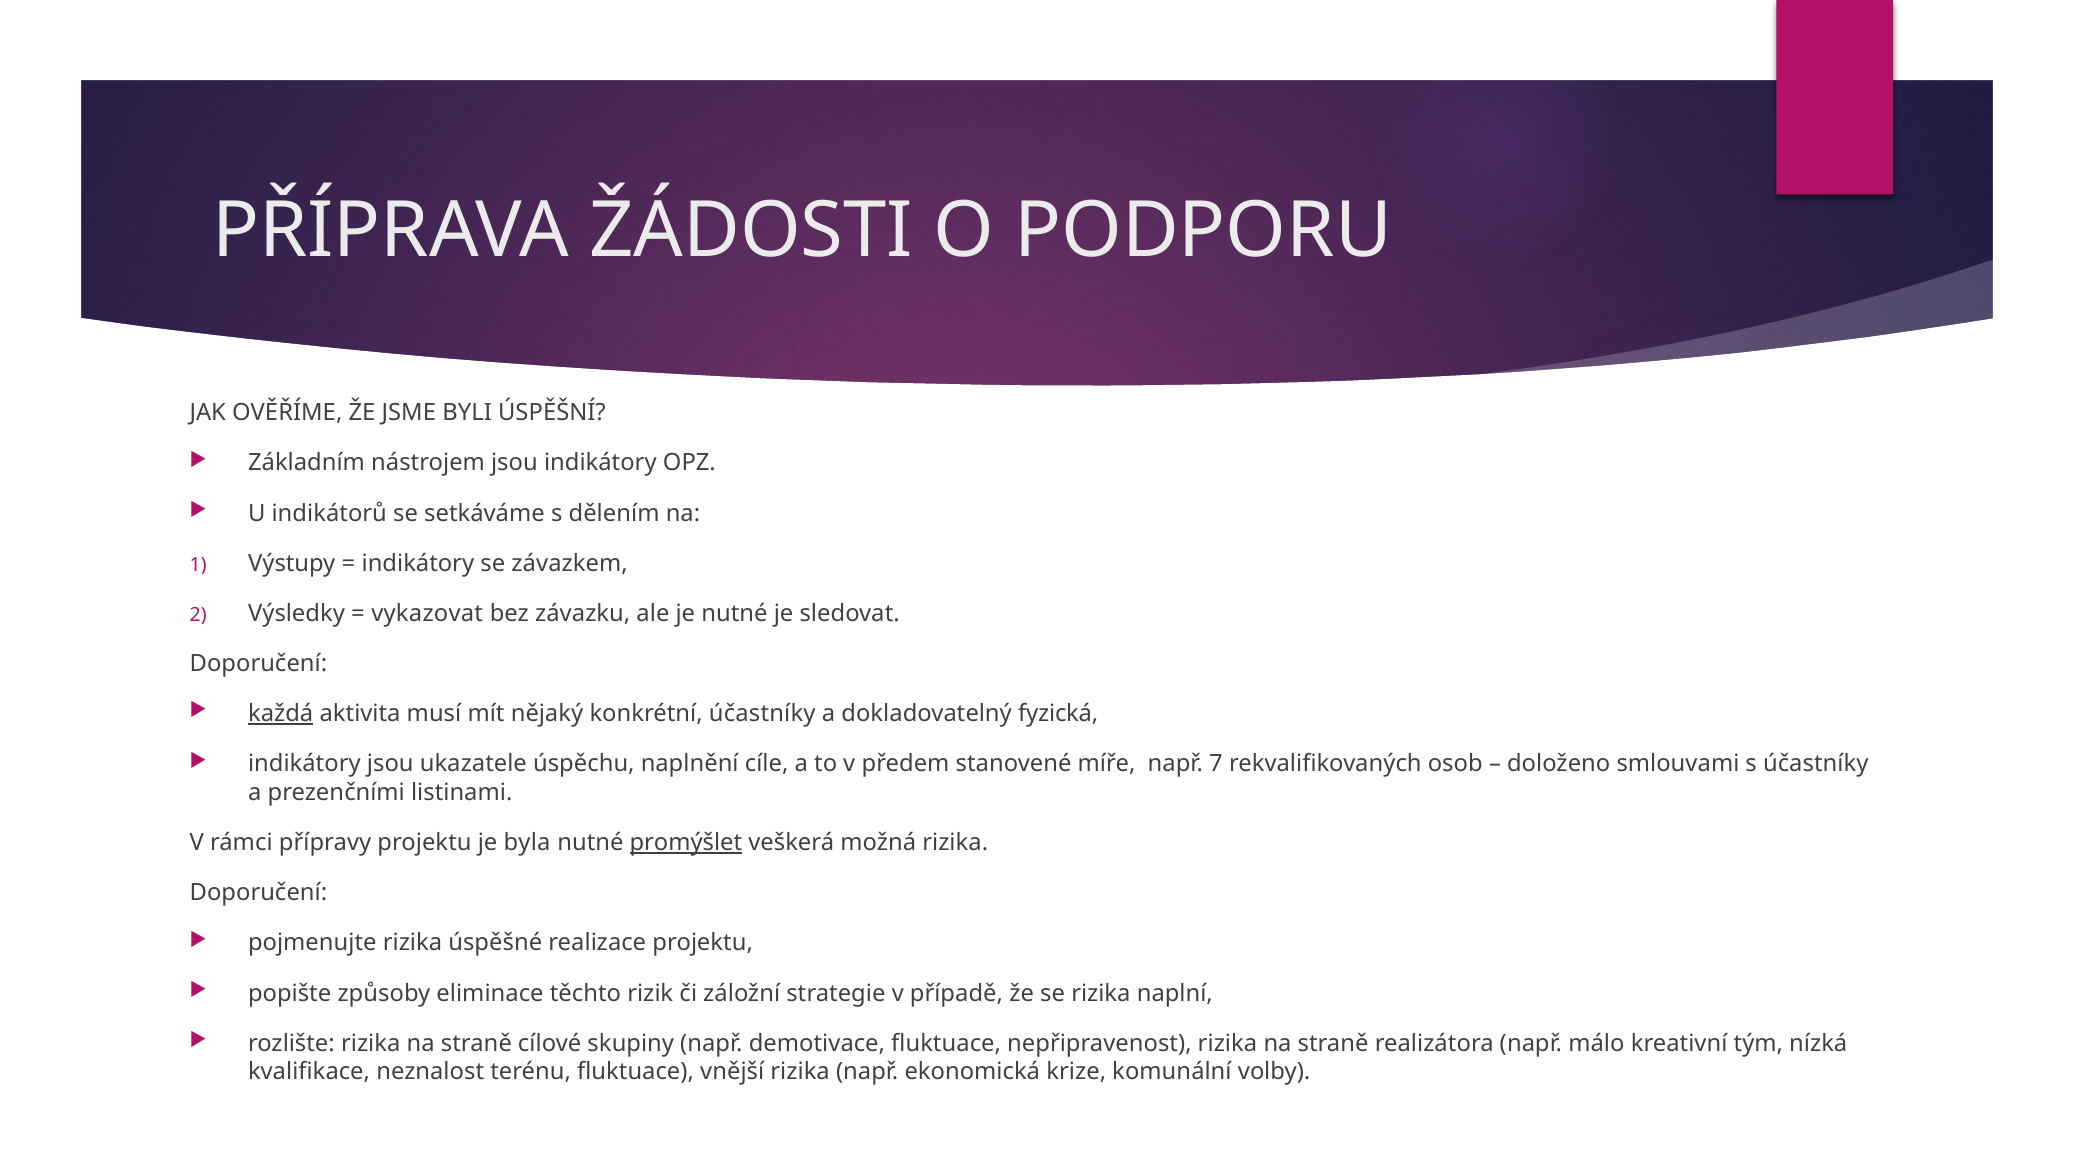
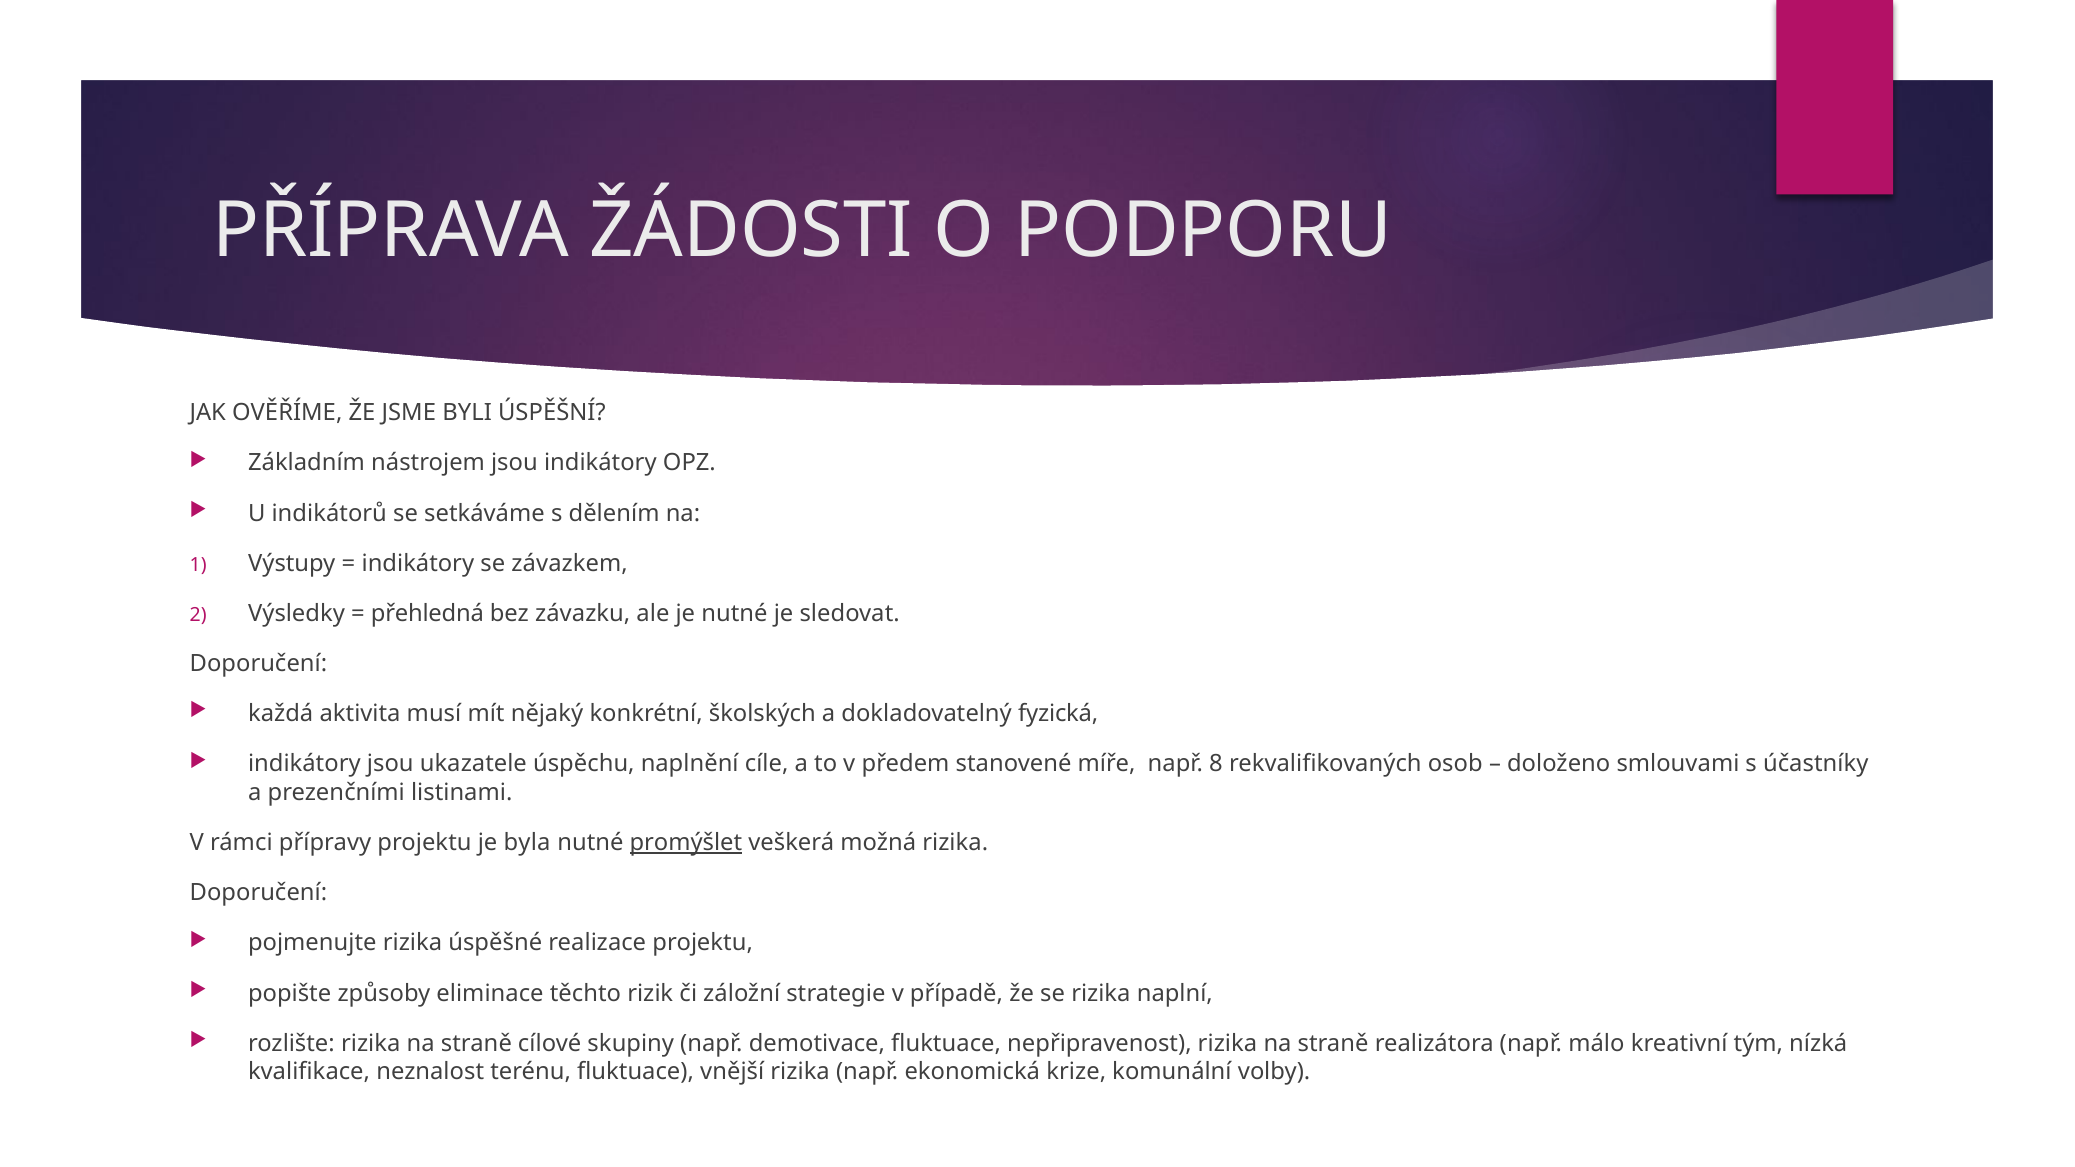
vykazovat: vykazovat -> přehledná (427, 614)
každá underline: present -> none (281, 714)
konkrétní účastníky: účastníky -> školských (762, 714)
7: 7 -> 8 (1216, 764)
